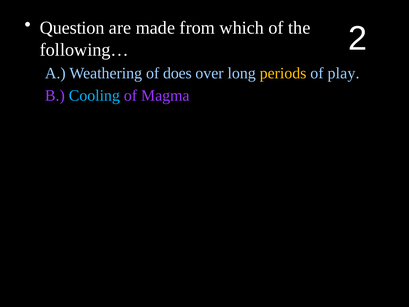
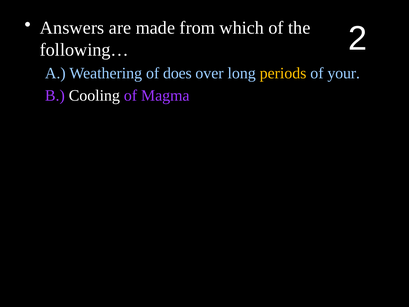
Question: Question -> Answers (72, 28)
play: play -> your (344, 73)
Cooling colour: light blue -> white (94, 95)
